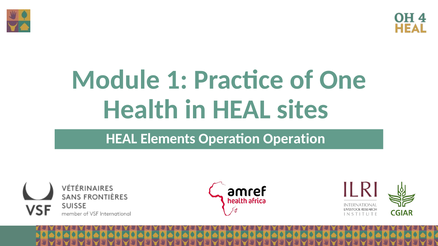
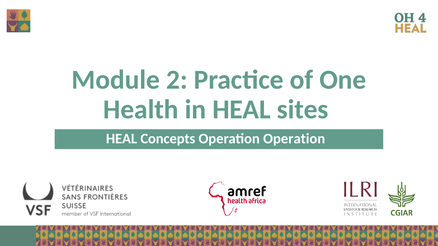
1: 1 -> 2 (177, 80)
Elements: Elements -> Concepts (168, 139)
